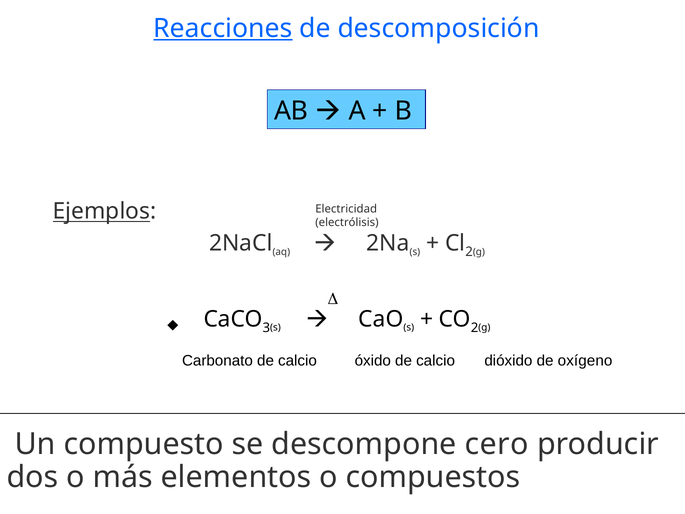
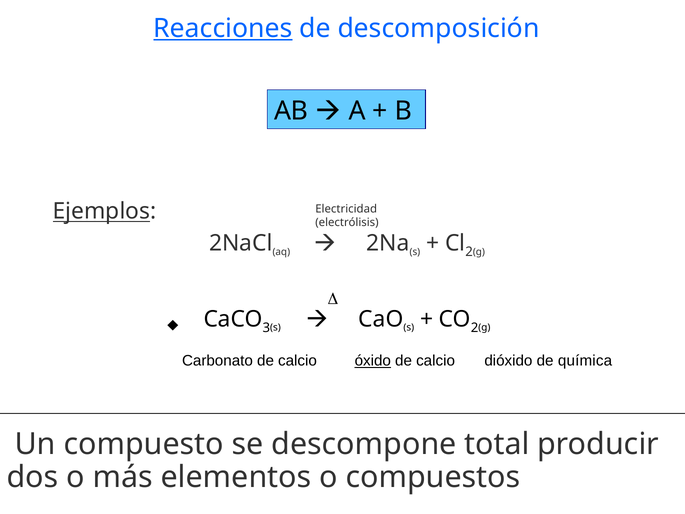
óxido underline: none -> present (373, 361)
oxígeno: oxígeno -> química (585, 361)
cero: cero -> total (497, 444)
